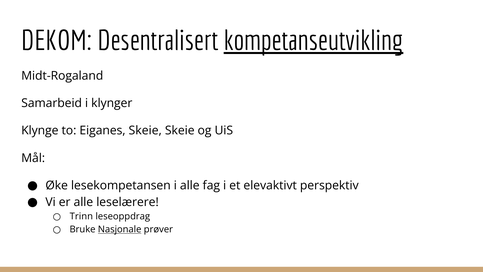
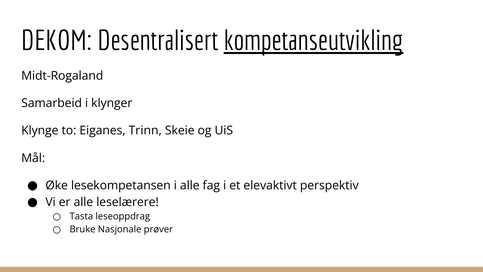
Eiganes Skeie: Skeie -> Trinn (145, 130)
Trinn: Trinn -> Tasta (81, 216)
Nasjonale underline: present -> none (120, 229)
